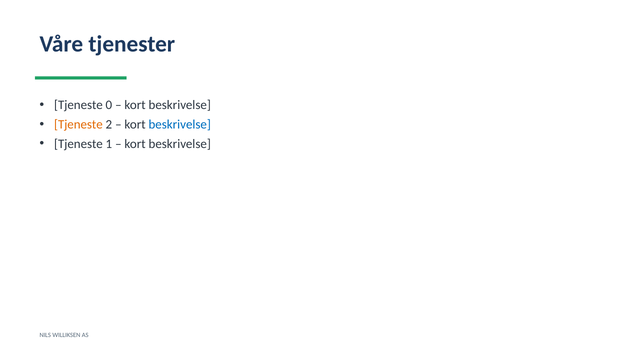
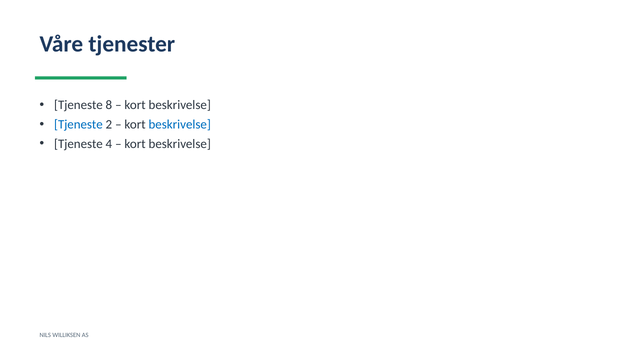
0: 0 -> 8 (109, 105)
Tjeneste colour: orange -> blue (78, 125)
1: 1 -> 4 (109, 144)
